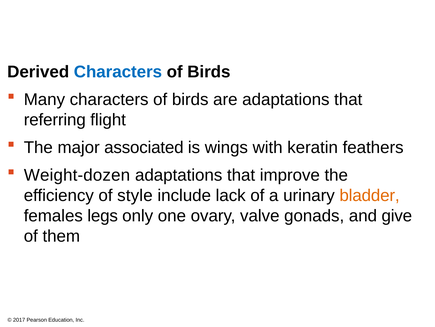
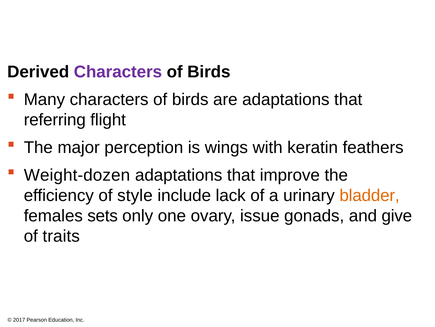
Characters colour: blue -> purple (118, 72)
associated: associated -> perception (144, 147)
legs: legs -> sets (103, 216)
valve: valve -> issue (260, 216)
them: them -> traits (61, 236)
